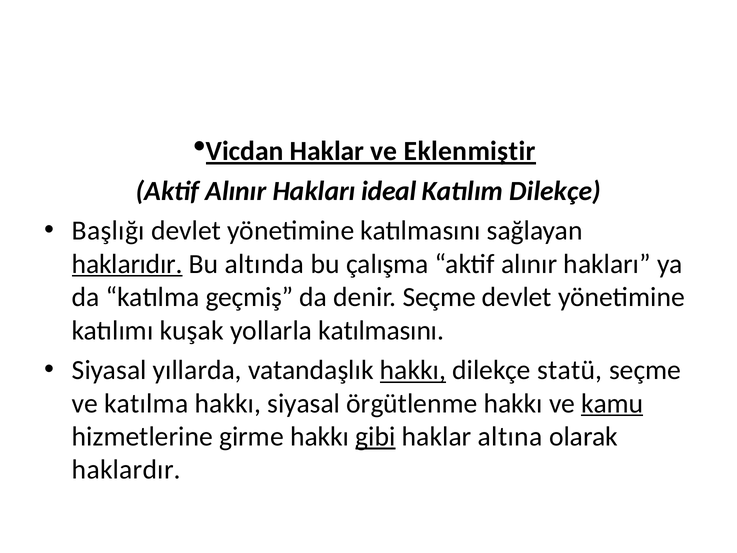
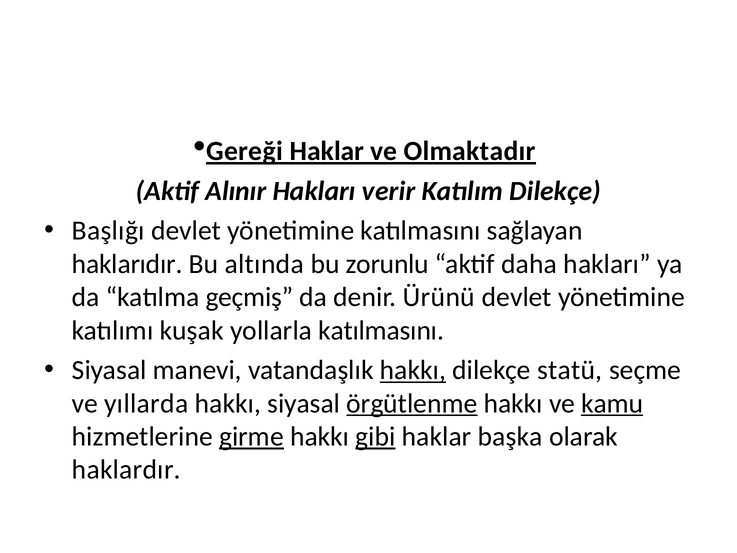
Vicdan: Vicdan -> Gereği (245, 151)
Eklenmiştir: Eklenmiştir -> Olmaktadır (470, 151)
ideal: ideal -> verir (389, 191)
haklarıdır underline: present -> none (127, 264)
çalışma: çalışma -> zorunlu (387, 264)
alınır: alınır -> daha (529, 264)
denir Seçme: Seçme -> Ürünü (439, 297)
yıllarda: yıllarda -> manevi (197, 370)
ve katılma: katılma -> yıllarda (146, 403)
örgütlenme underline: none -> present (412, 403)
girme underline: none -> present (251, 436)
altına: altına -> başka (510, 436)
